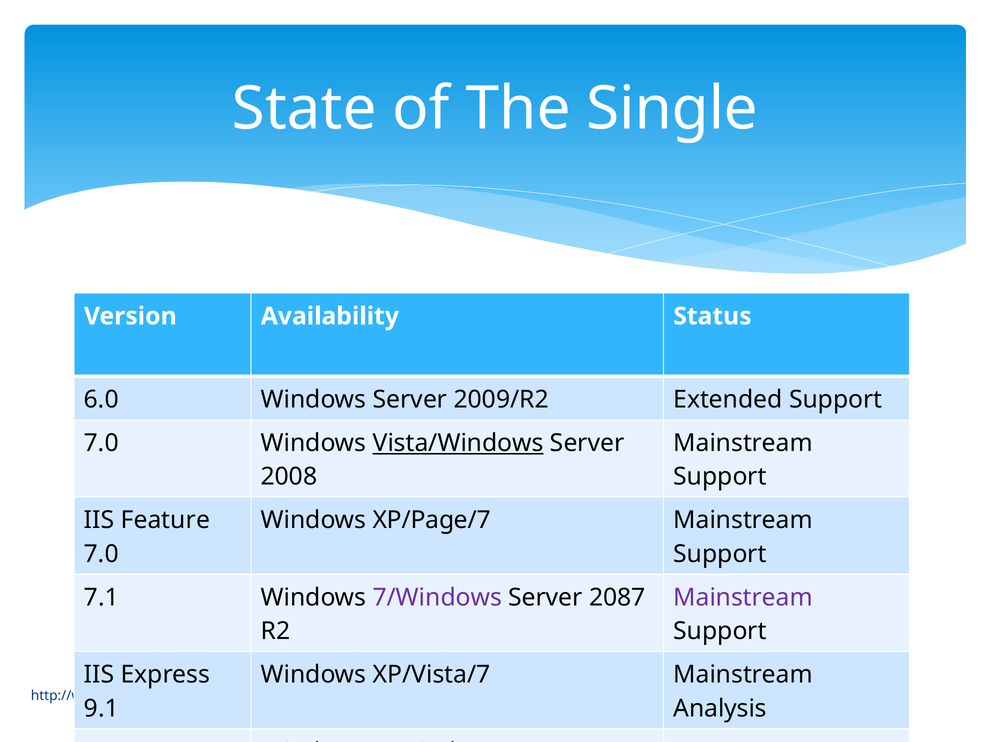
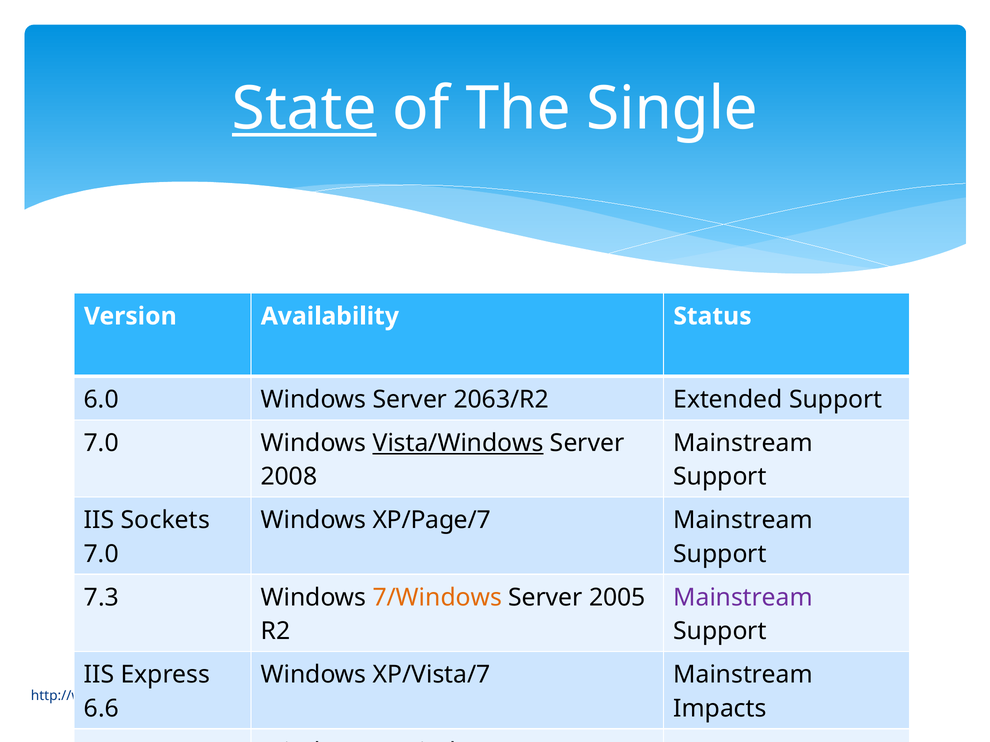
State underline: none -> present (304, 109)
2009/R2: 2009/R2 -> 2063/R2 (501, 400)
Feature: Feature -> Sockets (165, 521)
7.1: 7.1 -> 7.3 (101, 598)
7/Windows colour: purple -> orange (437, 598)
2087: 2087 -> 2005 (617, 598)
9.1: 9.1 -> 6.6 (101, 709)
Analysis: Analysis -> Impacts (720, 709)
